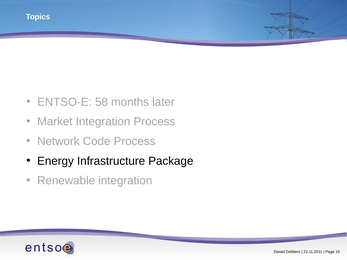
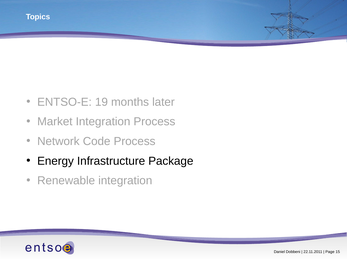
58: 58 -> 19 (101, 102)
